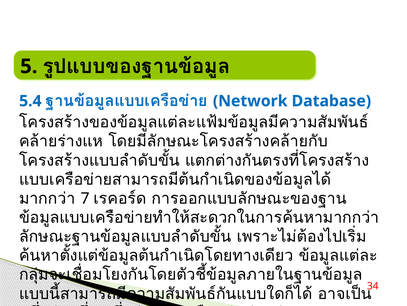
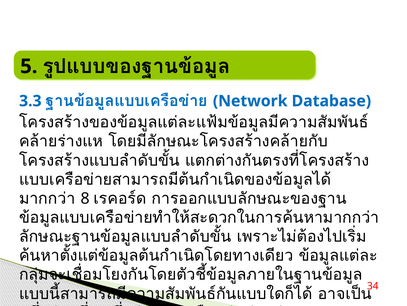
5.4: 5.4 -> 3.3 (30, 101)
7: 7 -> 8 (85, 198)
